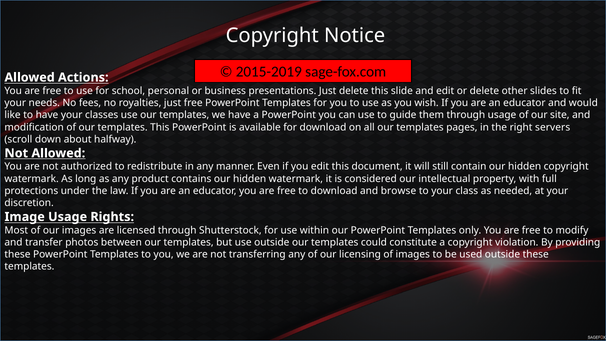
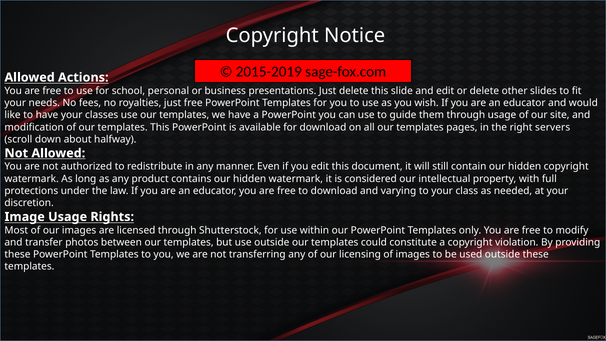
browse: browse -> varying (399, 191)
